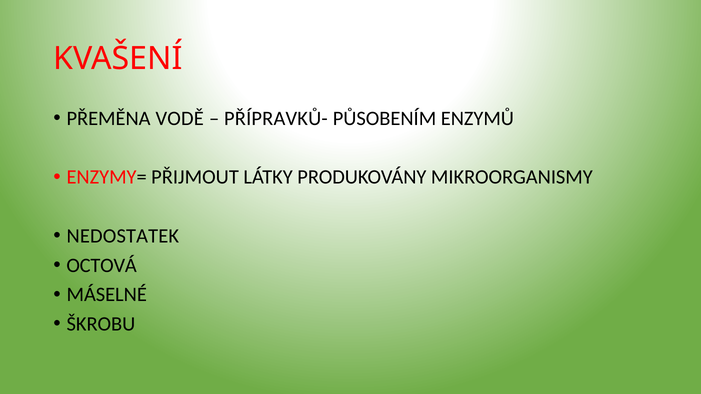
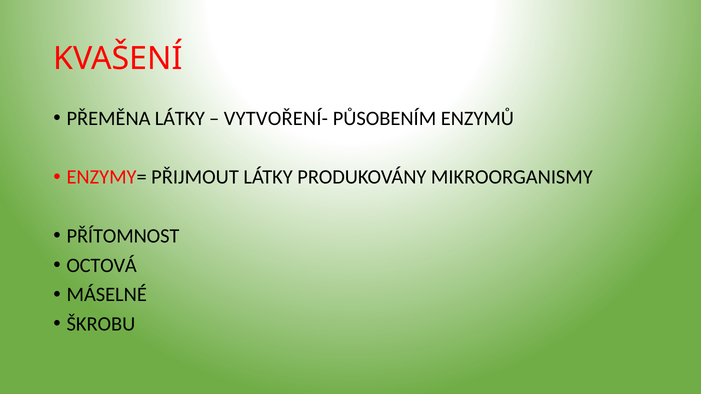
PŘEMĚNA VODĚ: VODĚ -> LÁTKY (180, 119)
PŘÍPRAVKŮ-: PŘÍPRAVKŮ- -> VYTVOŘENÍ- (276, 119)
NEDOSTATEK: NEDOSTATEK -> PŘÍTOMNOST (123, 236)
